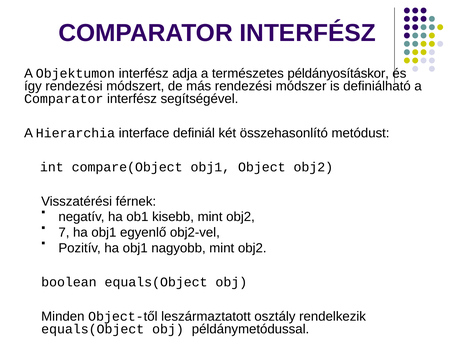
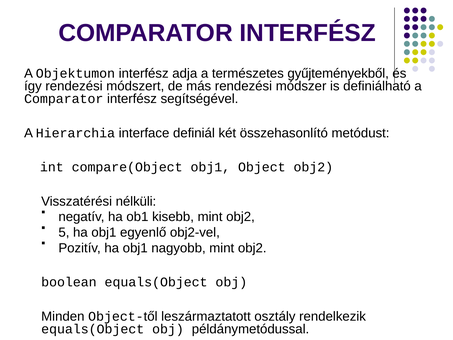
példányosításkor: példányosításkor -> gyűjteményekből (338, 73)
férnek: férnek -> nélküli (136, 201)
7: 7 -> 5 (64, 232)
